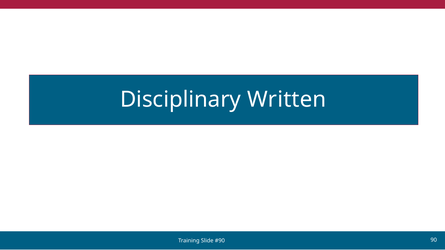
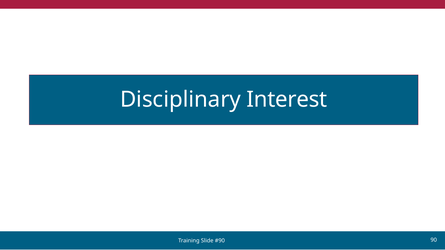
Written: Written -> Interest (287, 100)
